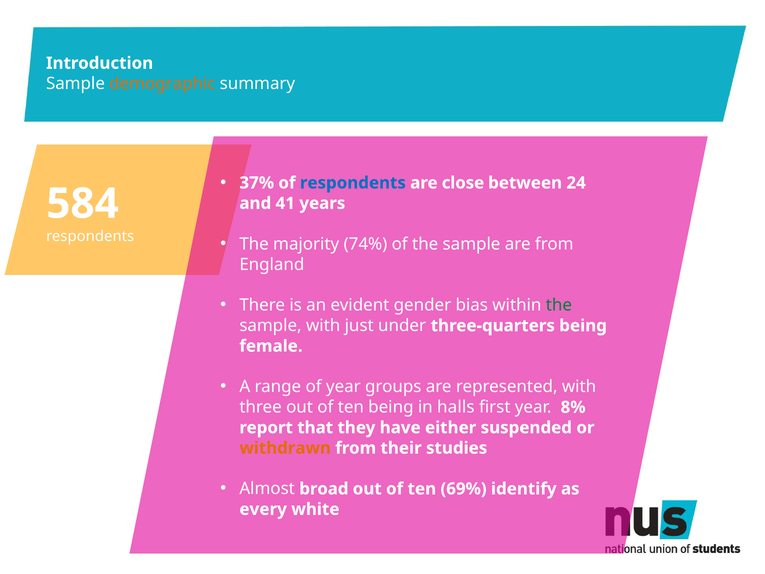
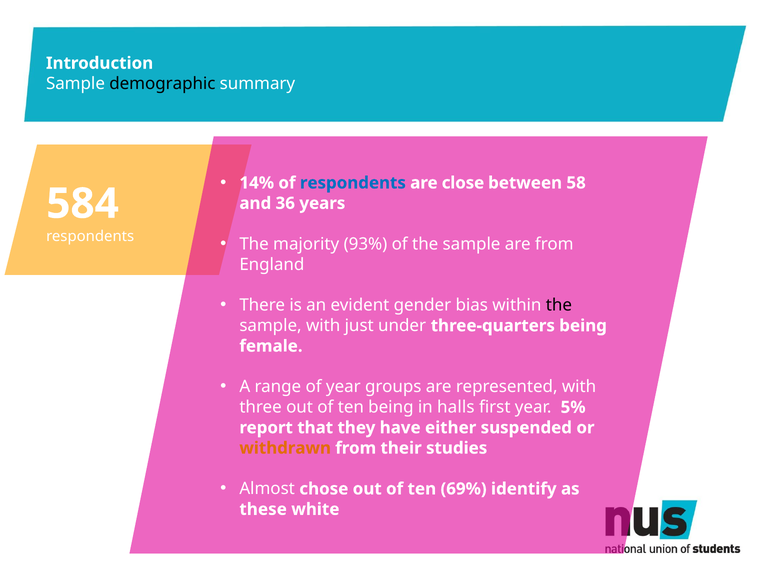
demographic colour: orange -> black (162, 84)
37%: 37% -> 14% (257, 183)
24: 24 -> 58 (576, 183)
41: 41 -> 36 (285, 203)
74%: 74% -> 93% (365, 244)
the colour: green -> black (559, 305)
8%: 8% -> 5% (573, 407)
broad: broad -> chose (324, 489)
every: every -> these (263, 509)
